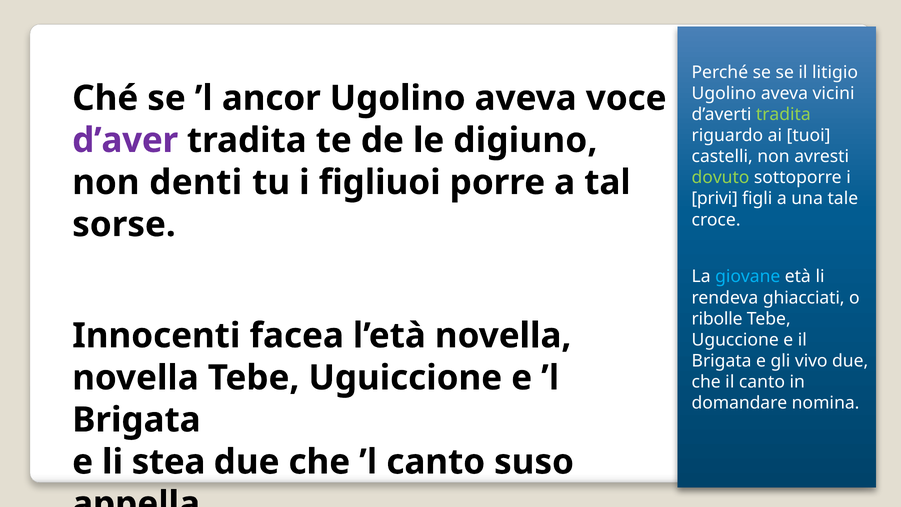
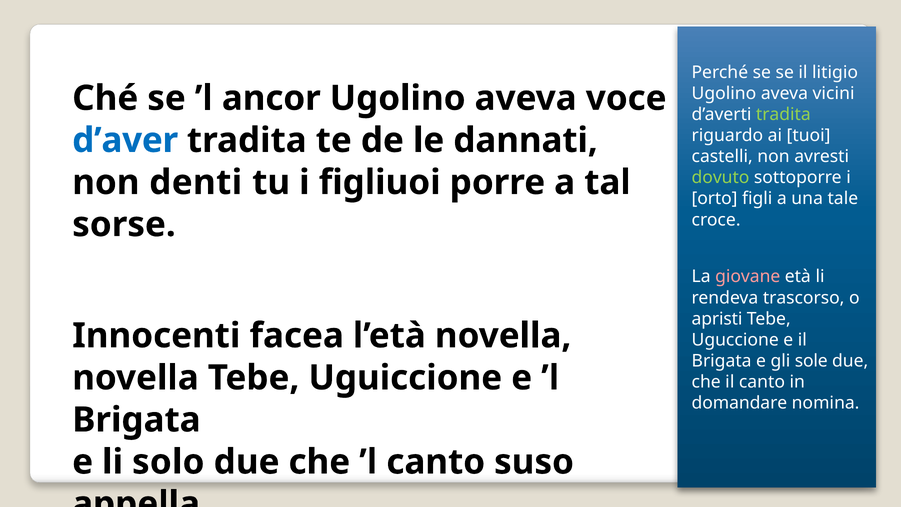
d’aver colour: purple -> blue (125, 140)
digiuno: digiuno -> dannati (526, 140)
privi: privi -> orto (715, 199)
giovane colour: light blue -> pink (748, 277)
ghiacciati: ghiacciati -> trascorso (804, 298)
ribolle: ribolle -> apristi (717, 319)
vivo: vivo -> sole (811, 361)
stea: stea -> solo (168, 462)
